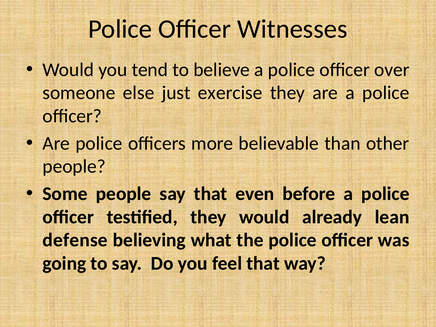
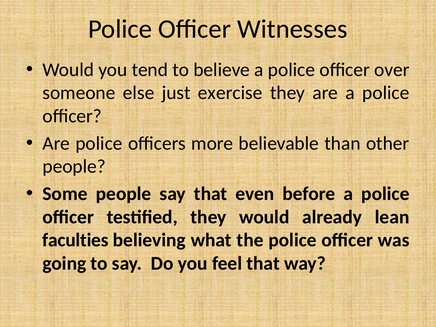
defense: defense -> faculties (75, 240)
